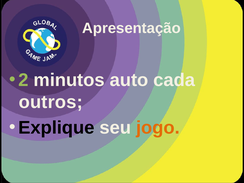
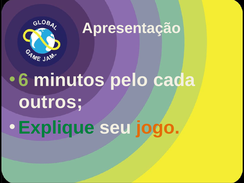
2: 2 -> 6 (23, 80)
auto: auto -> pelo (129, 80)
Explique colour: black -> green (56, 128)
